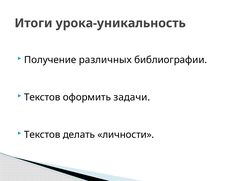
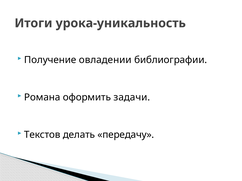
различных: различных -> овладении (105, 60)
Текстов: Текстов -> Романа (42, 98)
личности: личности -> передачу (126, 135)
